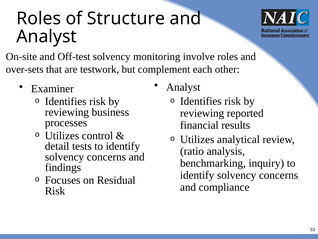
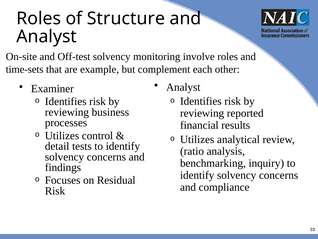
over-sets: over-sets -> time-sets (25, 69)
testwork: testwork -> example (100, 69)
